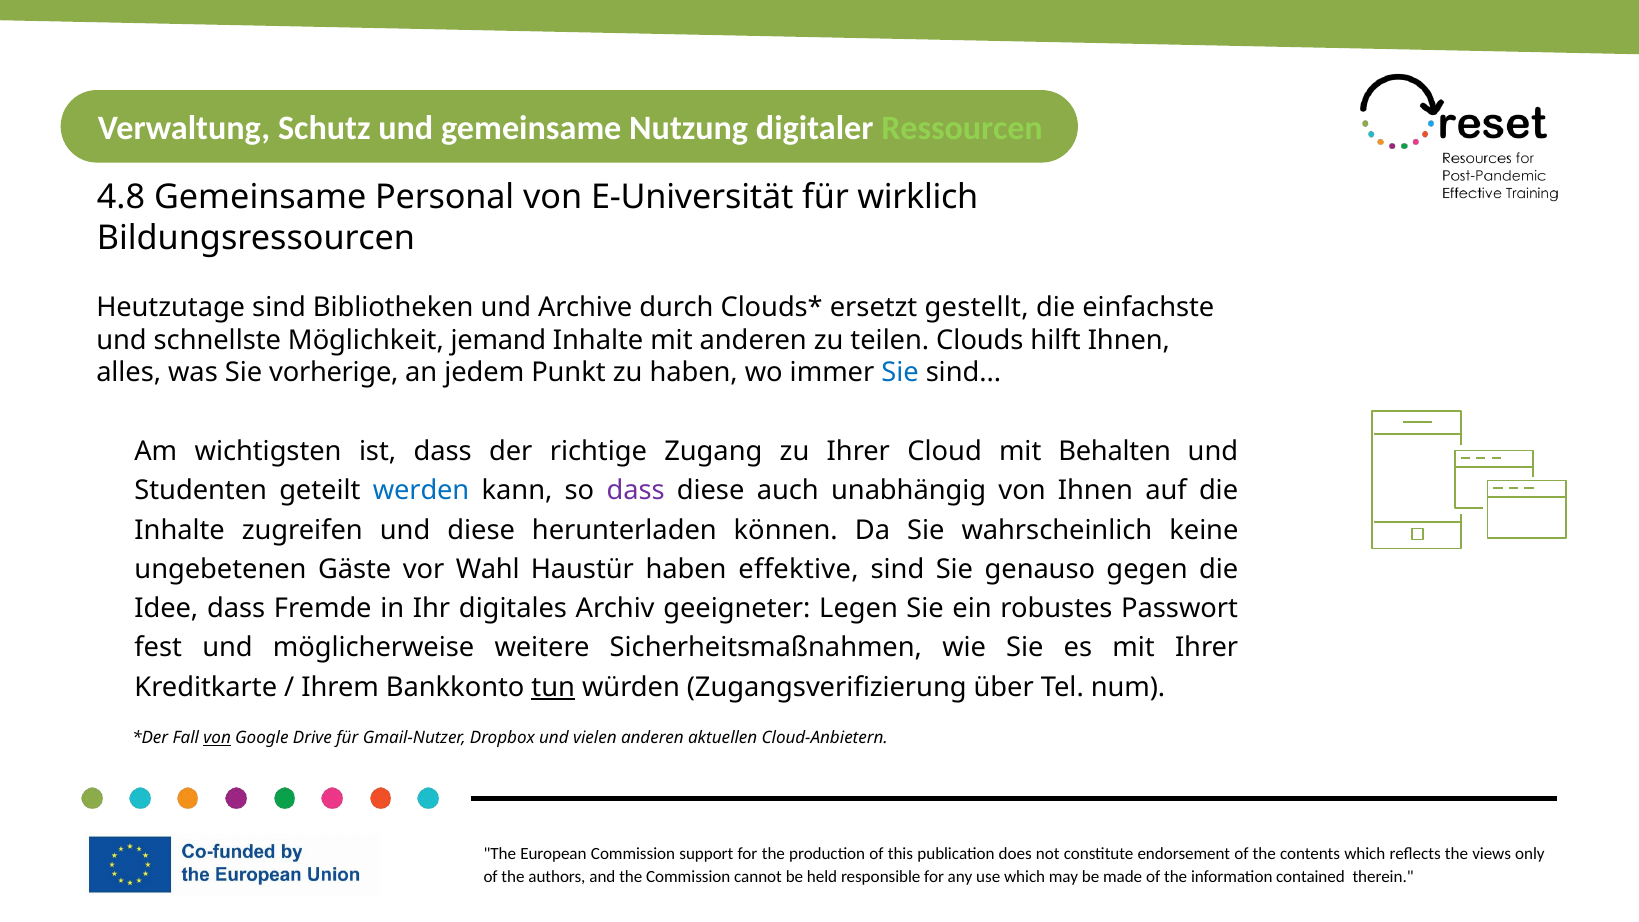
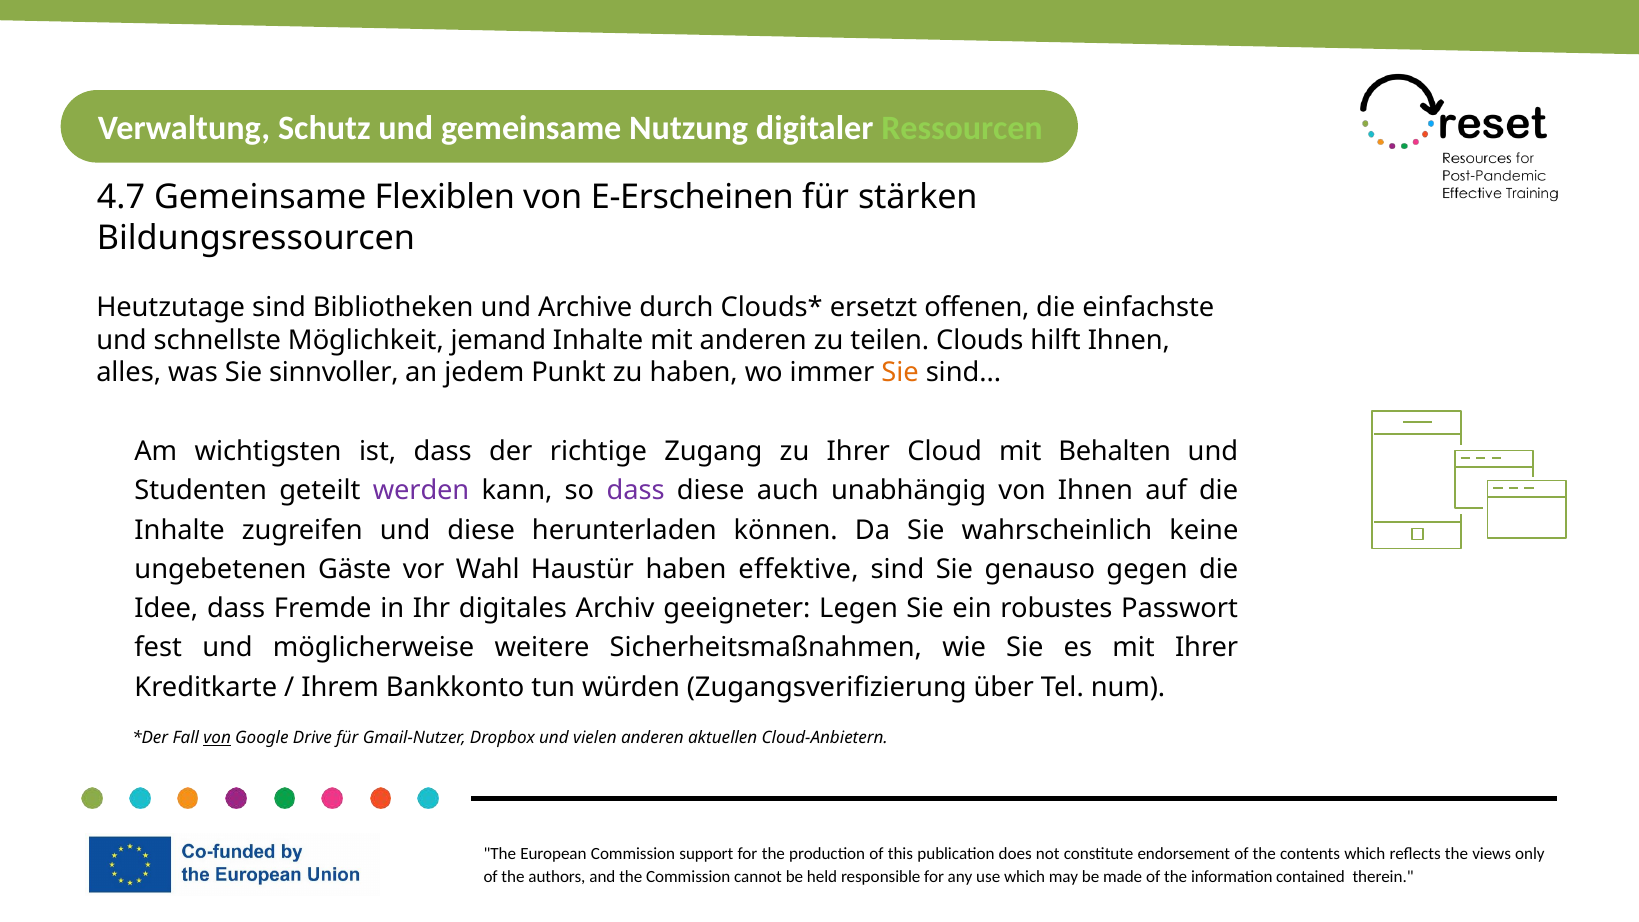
4.8: 4.8 -> 4.7 (121, 197)
Personal: Personal -> Flexiblen (445, 197)
E-Universität: E-Universität -> E-Erscheinen (692, 197)
wirklich: wirklich -> stärken (918, 197)
gestellt: gestellt -> offenen (977, 307)
vorherige: vorherige -> sinnvoller (334, 373)
Sie colour: blue -> orange (900, 373)
werden colour: blue -> purple (421, 491)
tun underline: present -> none (553, 687)
